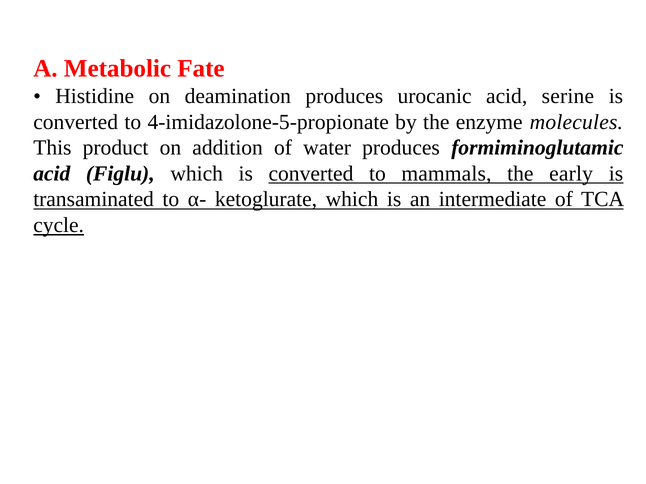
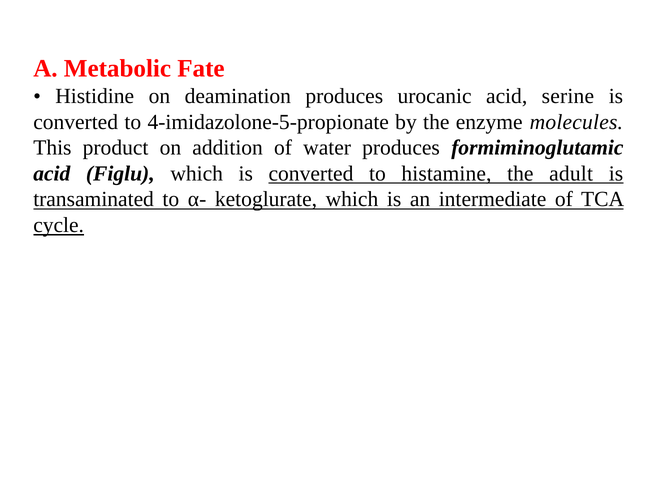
mammals: mammals -> histamine (446, 174)
early: early -> adult (571, 174)
